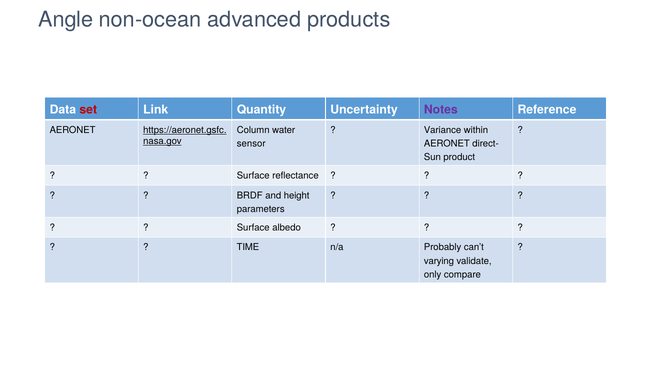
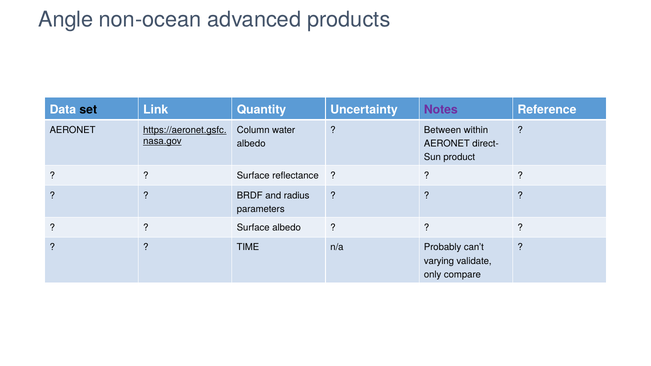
set colour: red -> black (88, 110)
Variance: Variance -> Between (443, 130)
sensor: sensor -> albedo (251, 144)
height: height -> radius (297, 196)
